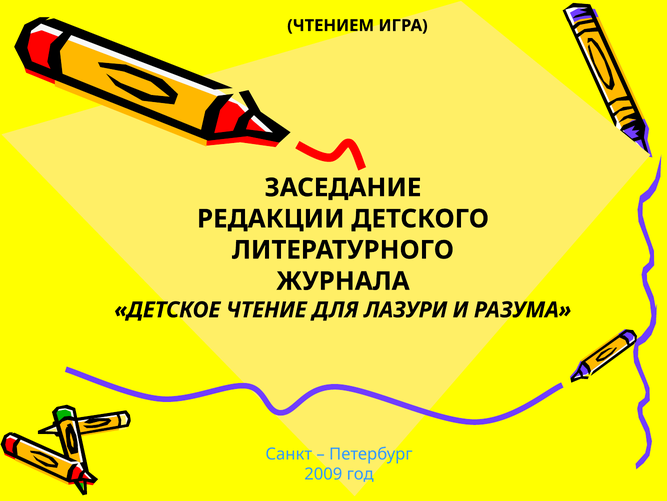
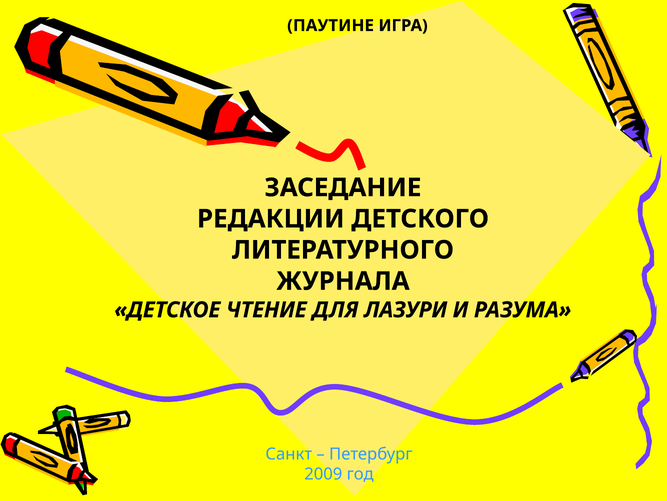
ЧТЕНИЕМ: ЧТЕНИЕМ -> ПАУТИНЕ (331, 26)
